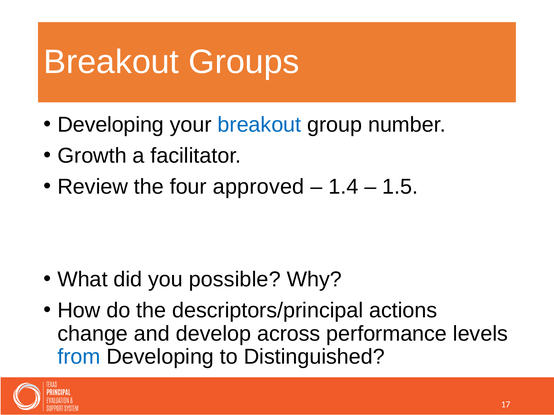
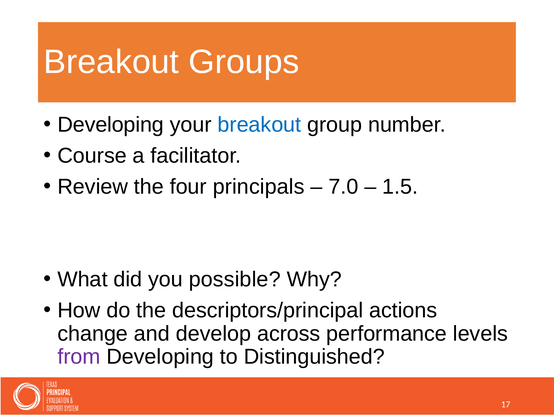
Growth: Growth -> Course (92, 156)
approved: approved -> principals (259, 187)
1.4: 1.4 -> 7.0 (344, 187)
from colour: blue -> purple (79, 357)
